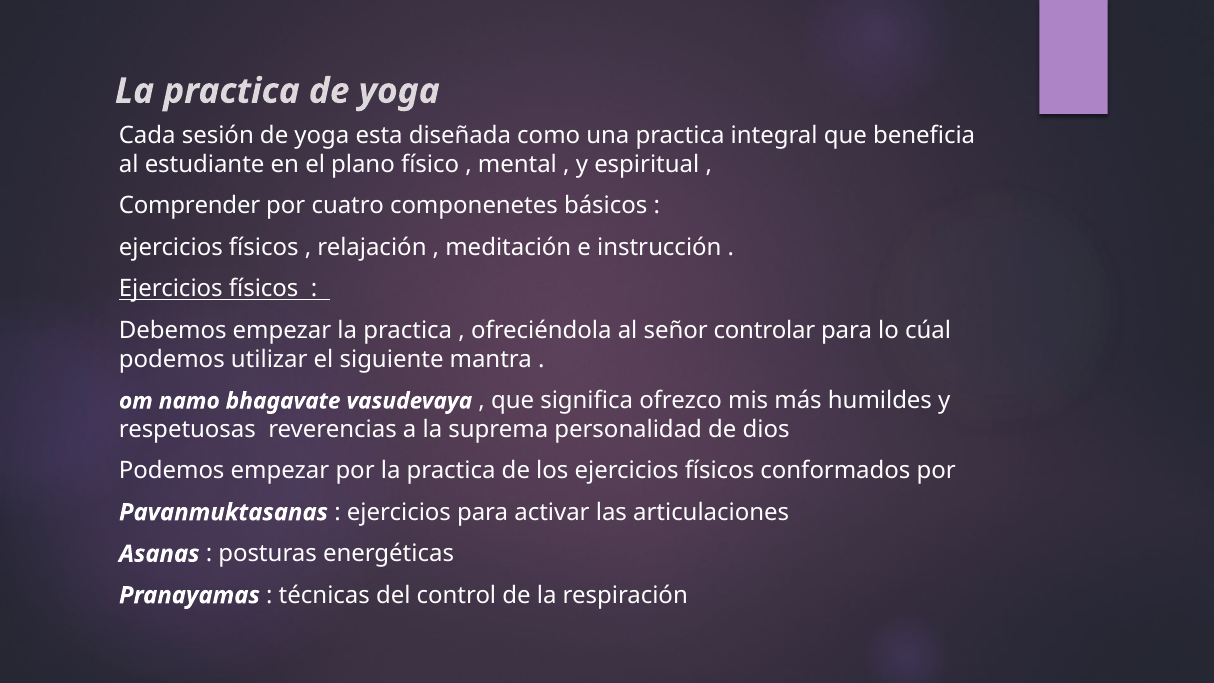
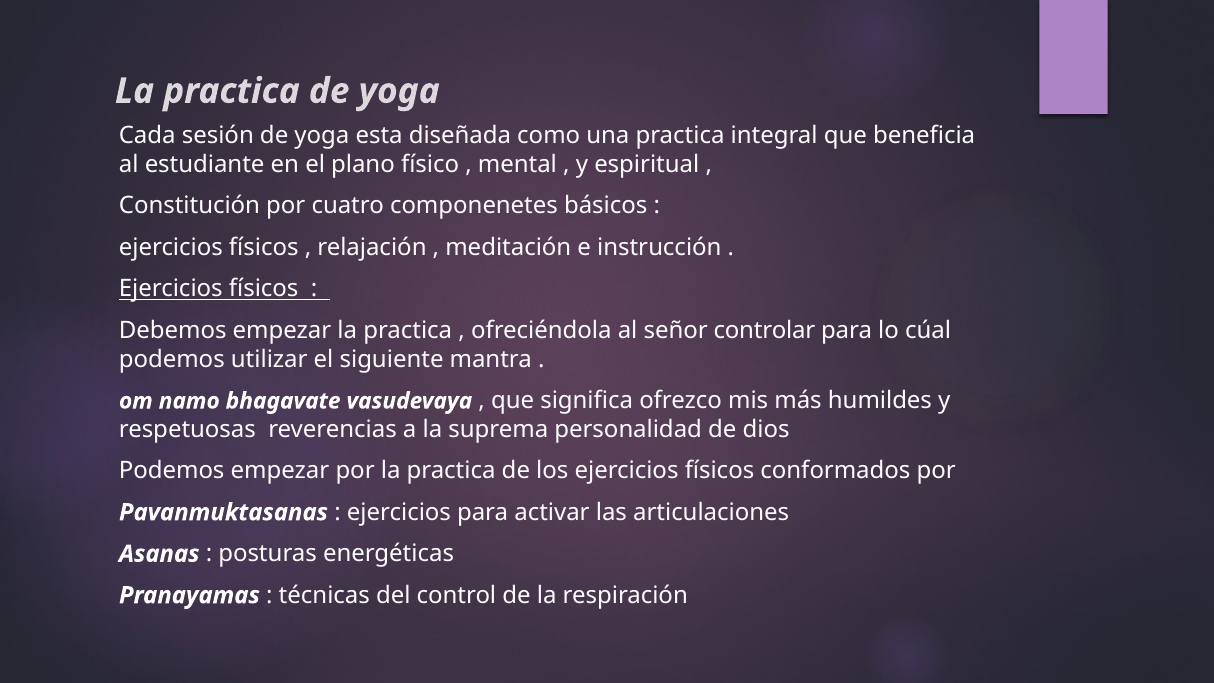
Comprender: Comprender -> Constitución (189, 206)
